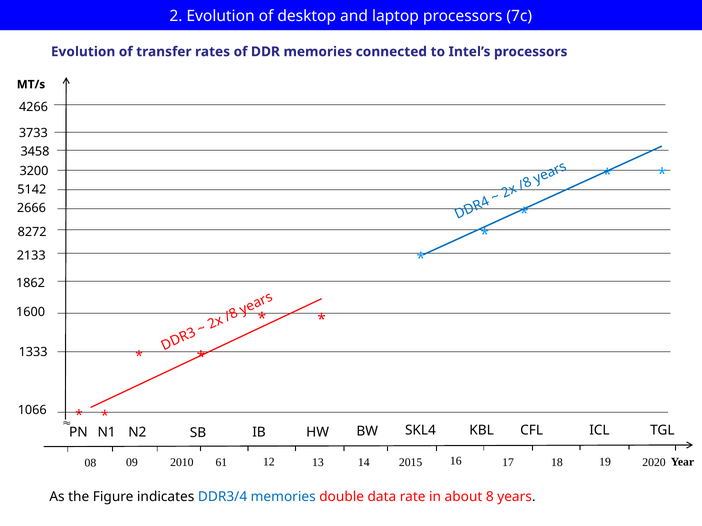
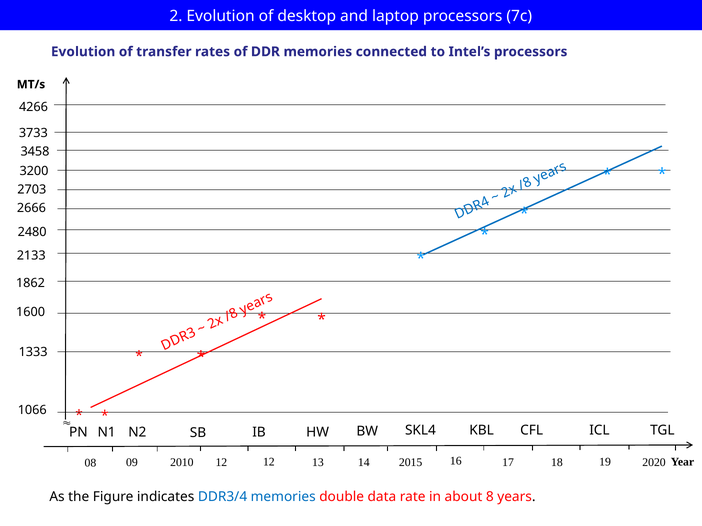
5142: 5142 -> 2703 (32, 190)
8272: 8272 -> 2480 (32, 232)
09 61: 61 -> 12 (221, 463)
